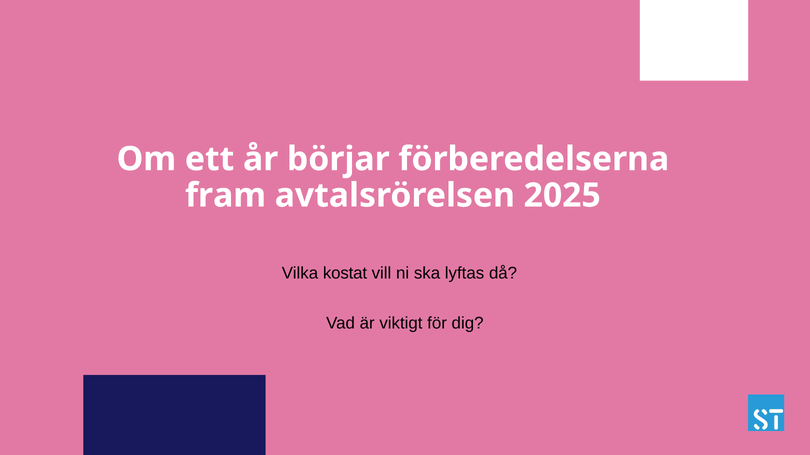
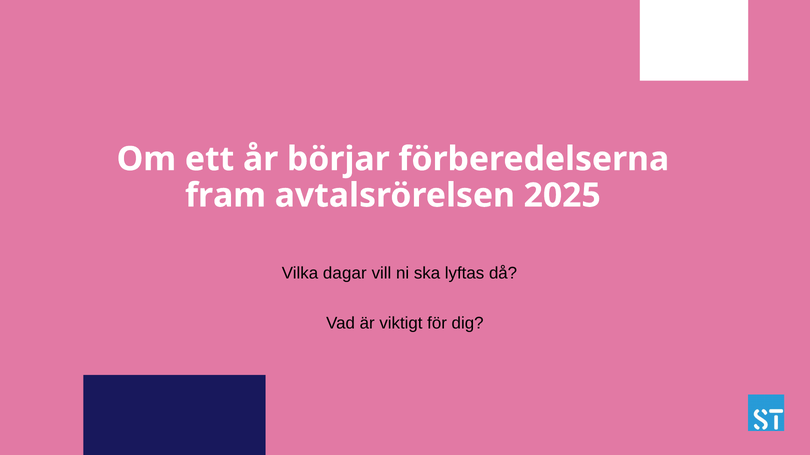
kostat: kostat -> dagar (345, 274)
